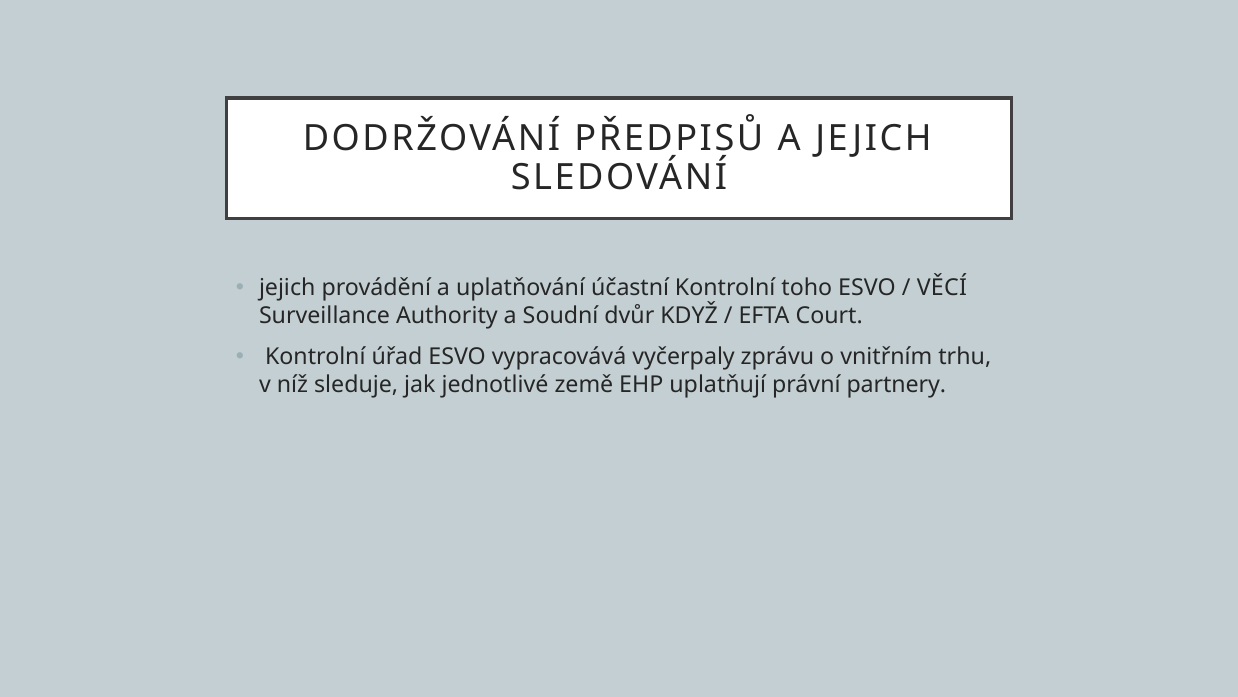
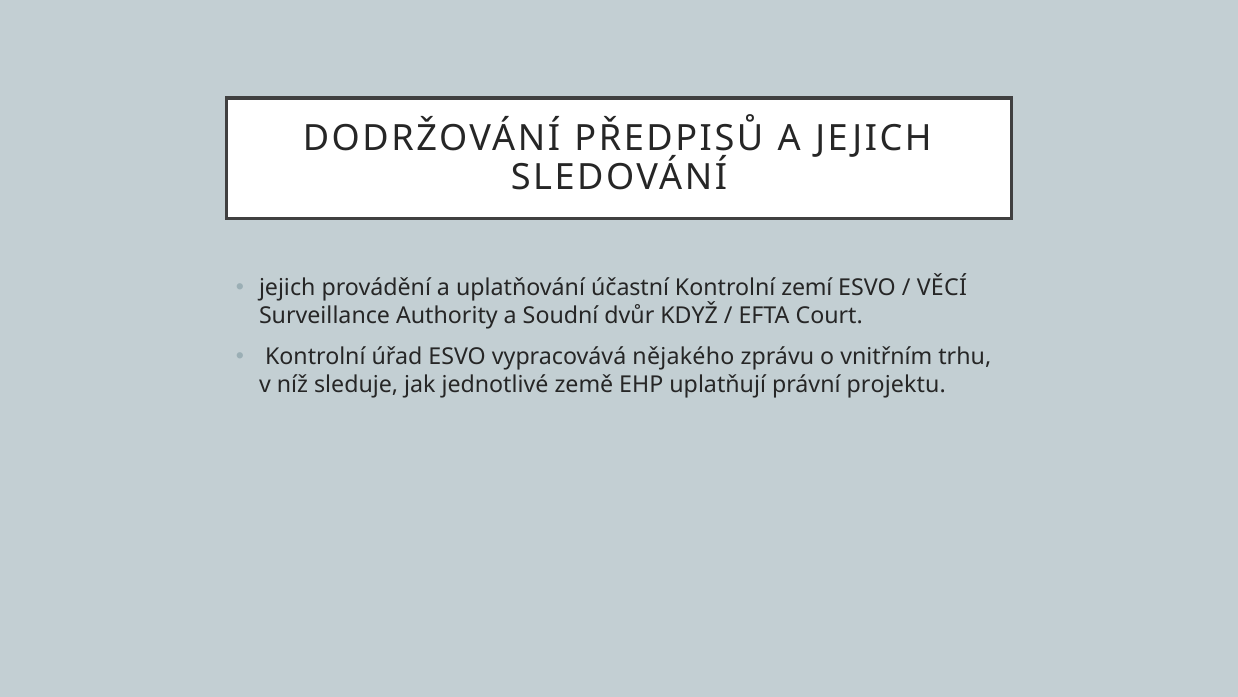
toho: toho -> zemí (807, 288)
vyčerpaly: vyčerpaly -> nějakého (683, 357)
partnery: partnery -> projektu (896, 385)
